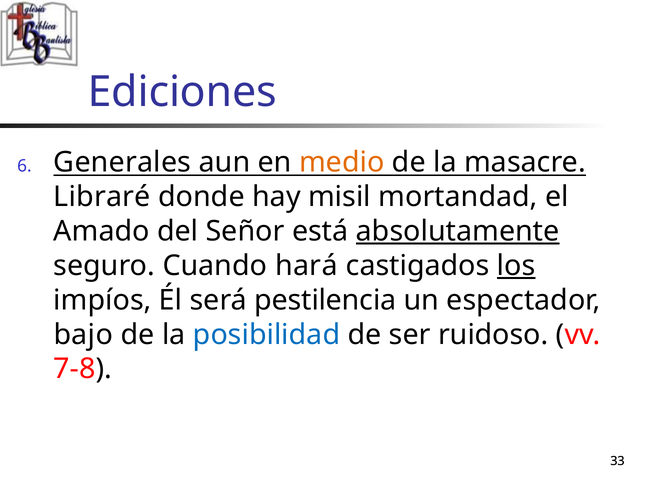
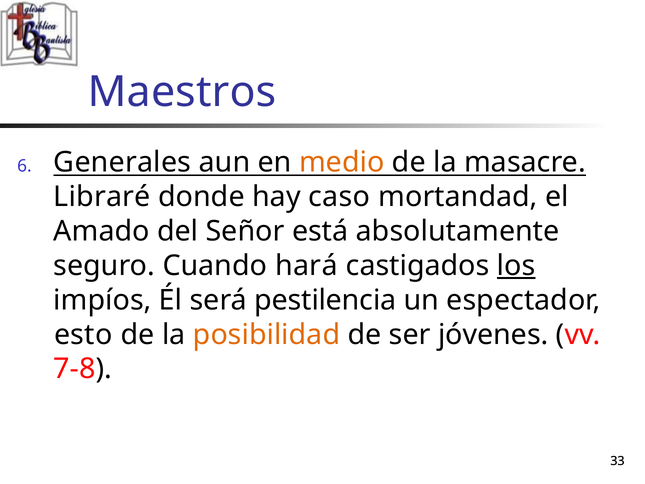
Ediciones: Ediciones -> Maestros (182, 92)
misil: misil -> caso (339, 197)
absolutamente underline: present -> none (458, 231)
bajo: bajo -> esto (83, 334)
posibilidad colour: blue -> orange (267, 334)
ruidoso: ruidoso -> jóvenes (493, 334)
